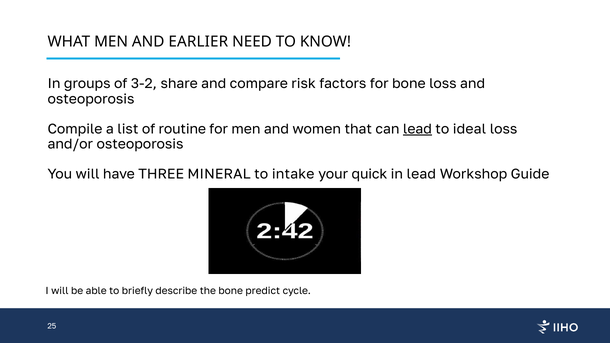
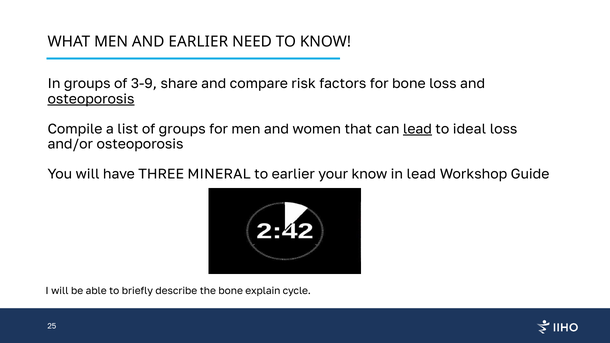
3-2: 3-2 -> 3-9 (144, 84)
osteoporosis underline: none -> present (91, 99)
of routine: routine -> groups (182, 129)
to intake: intake -> earlier (293, 174)
your quick: quick -> know (369, 174)
predict: predict -> explain (263, 291)
